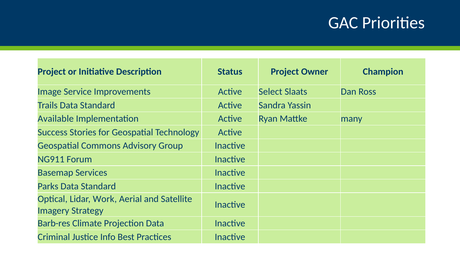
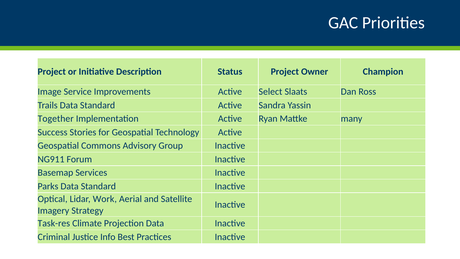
Available: Available -> Together (56, 119)
Barb-res: Barb-res -> Task-res (54, 223)
